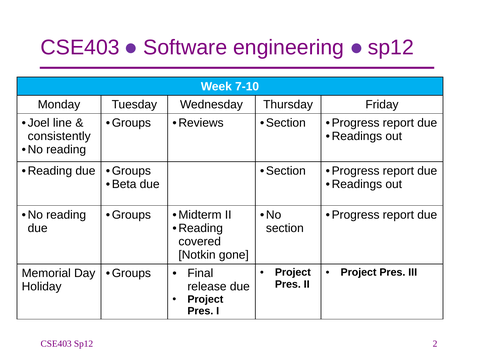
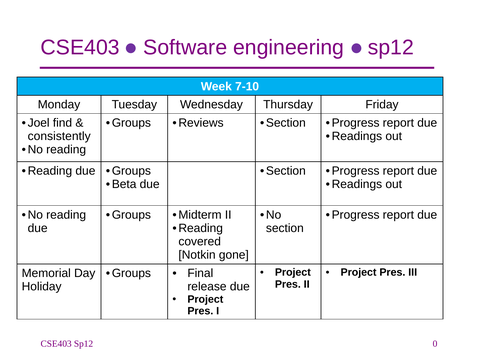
line: line -> find (62, 123)
2: 2 -> 0 (435, 343)
